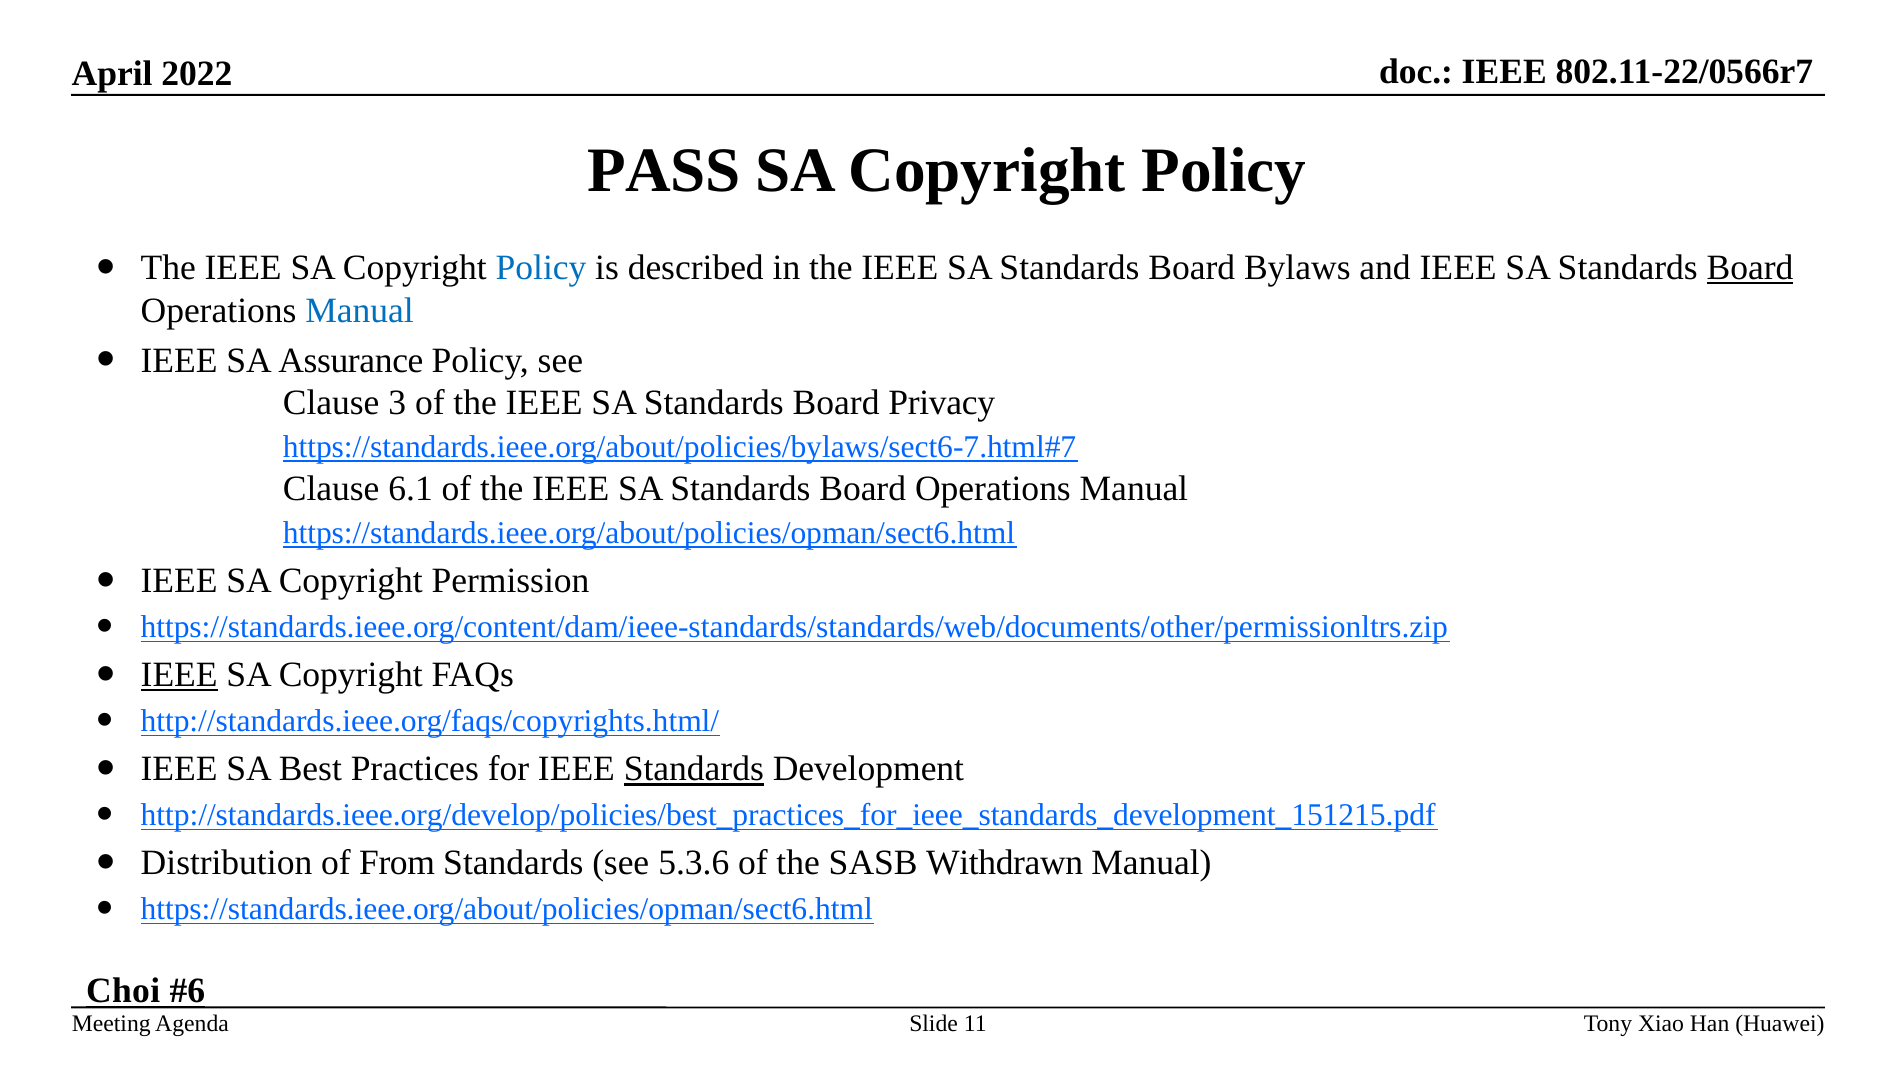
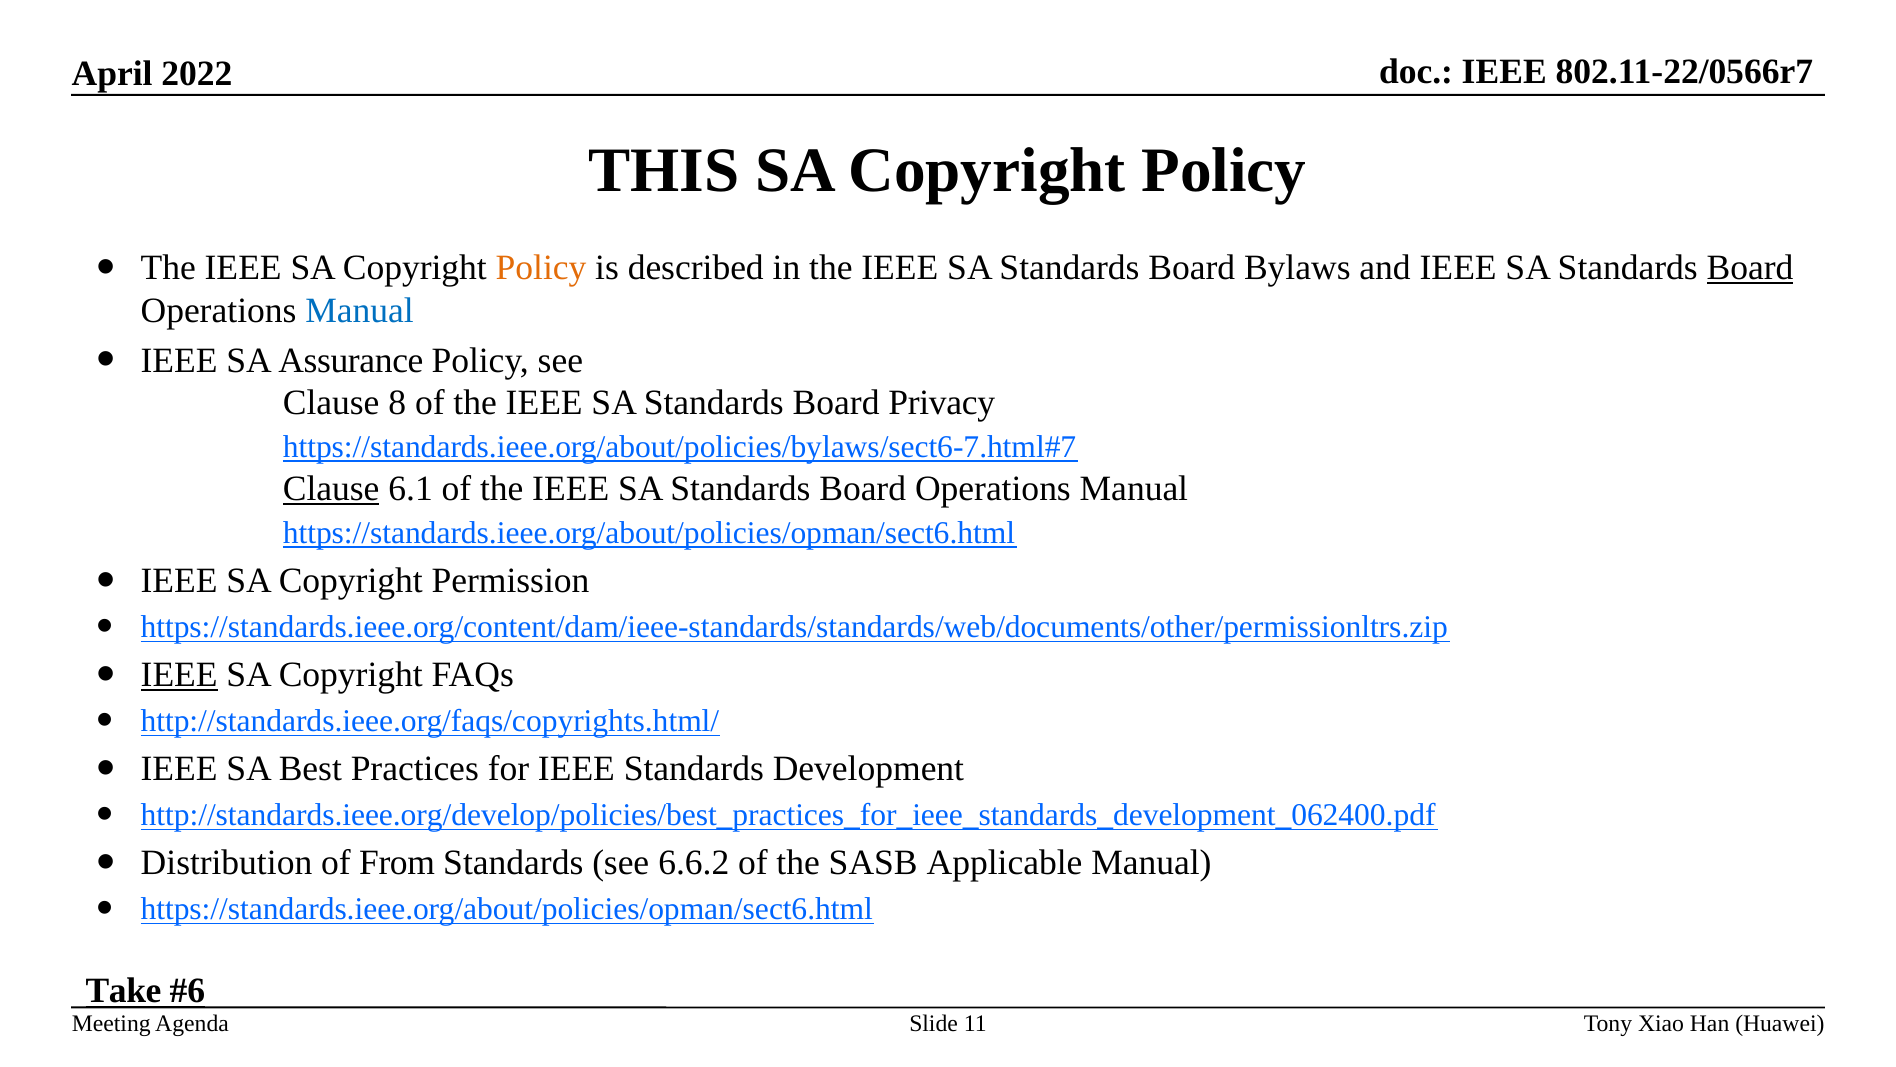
PASS: PASS -> THIS (664, 170)
Policy colour: blue -> orange (541, 268)
3: 3 -> 8 (397, 403)
Clause underline: none -> present (331, 488)
Standards underline: present -> none (694, 769)
http://standards.ieee.org/develop/policies/best_practices_for_ieee_standards_development_151215.pdf: http://standards.ieee.org/develop/policies/best_practices_for_ieee_standards_development_151215.pdf -> http://standards.ieee.org/develop/policies/best_practices_for_ieee_standards_development_062400.pdf (788, 815)
5.3.6: 5.3.6 -> 6.6.2 (694, 863)
Withdrawn: Withdrawn -> Applicable (1005, 863)
Choi: Choi -> Take (124, 991)
